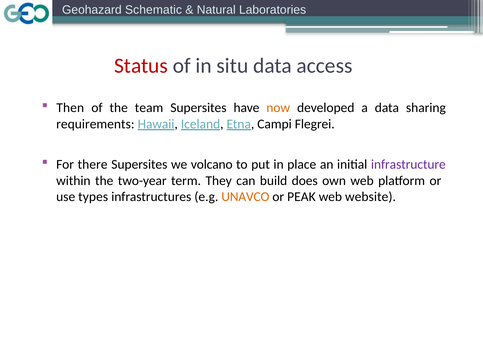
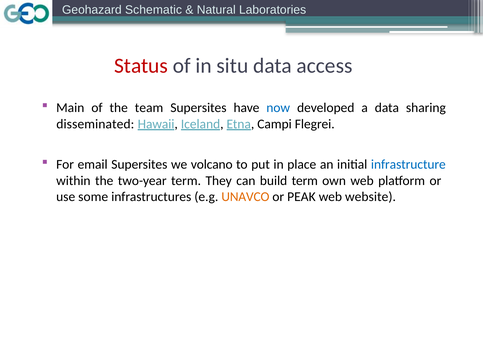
Then: Then -> Main (70, 108)
now colour: orange -> blue (278, 108)
requirements: requirements -> disseminated (95, 124)
there: there -> email (93, 165)
infrastructure colour: purple -> blue (408, 165)
build does: does -> term (305, 181)
types: types -> some (93, 197)
